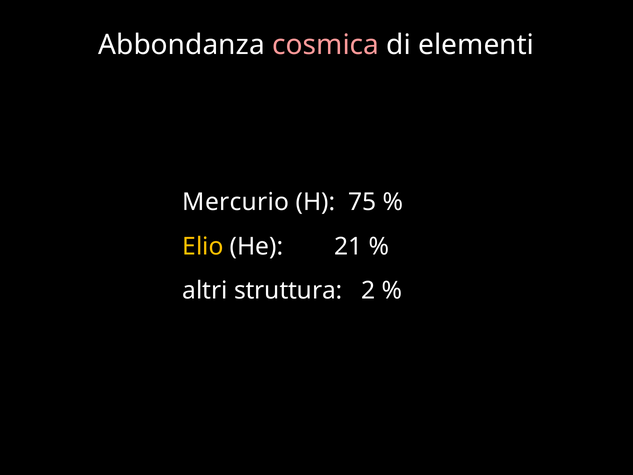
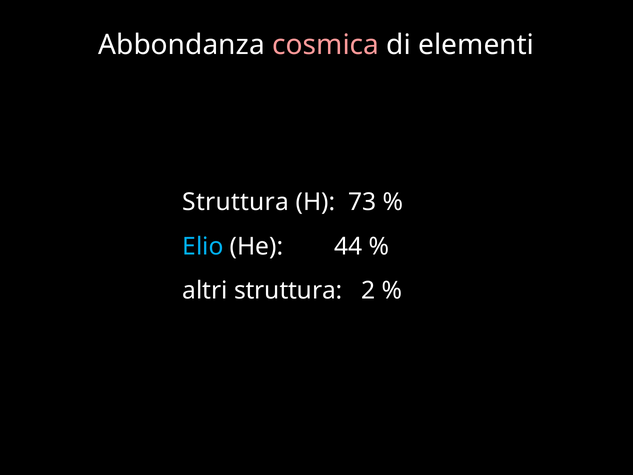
Mercurio: Mercurio -> Struttura (236, 202)
75: 75 -> 73 (362, 202)
Elio colour: yellow -> light blue (203, 246)
21: 21 -> 44 (348, 246)
